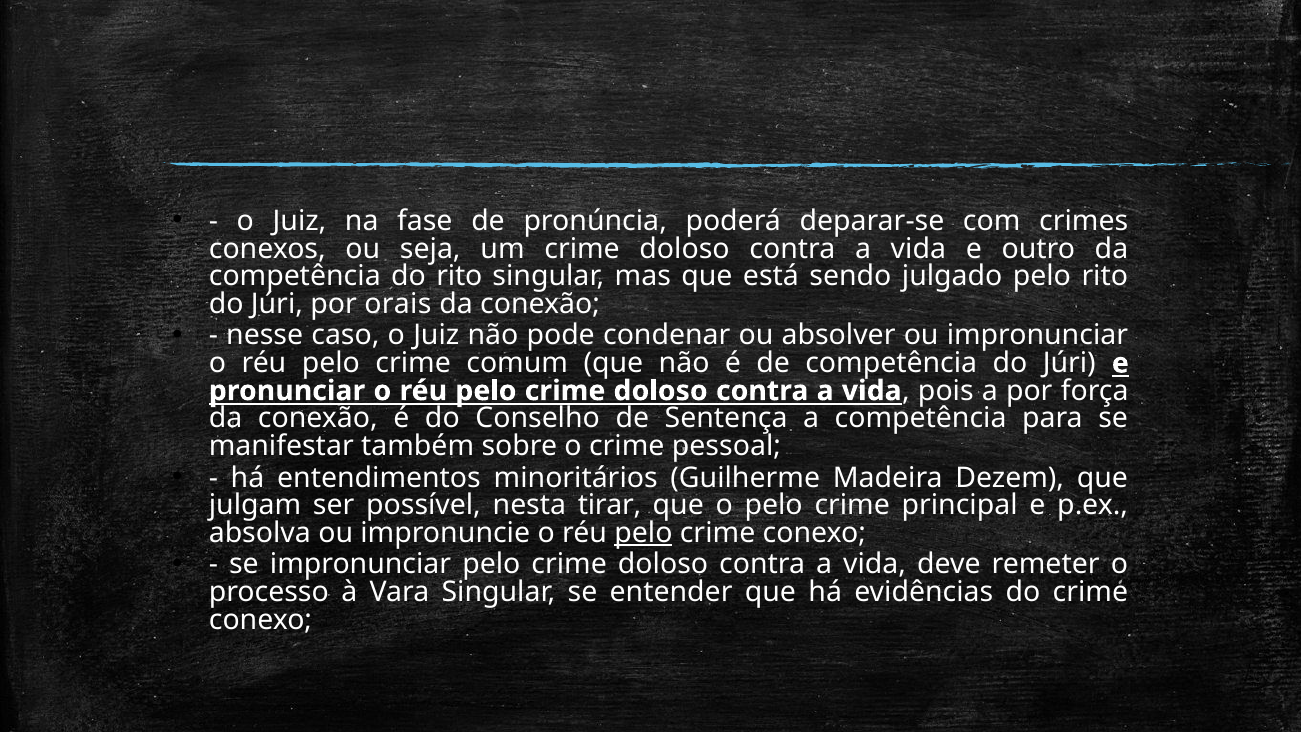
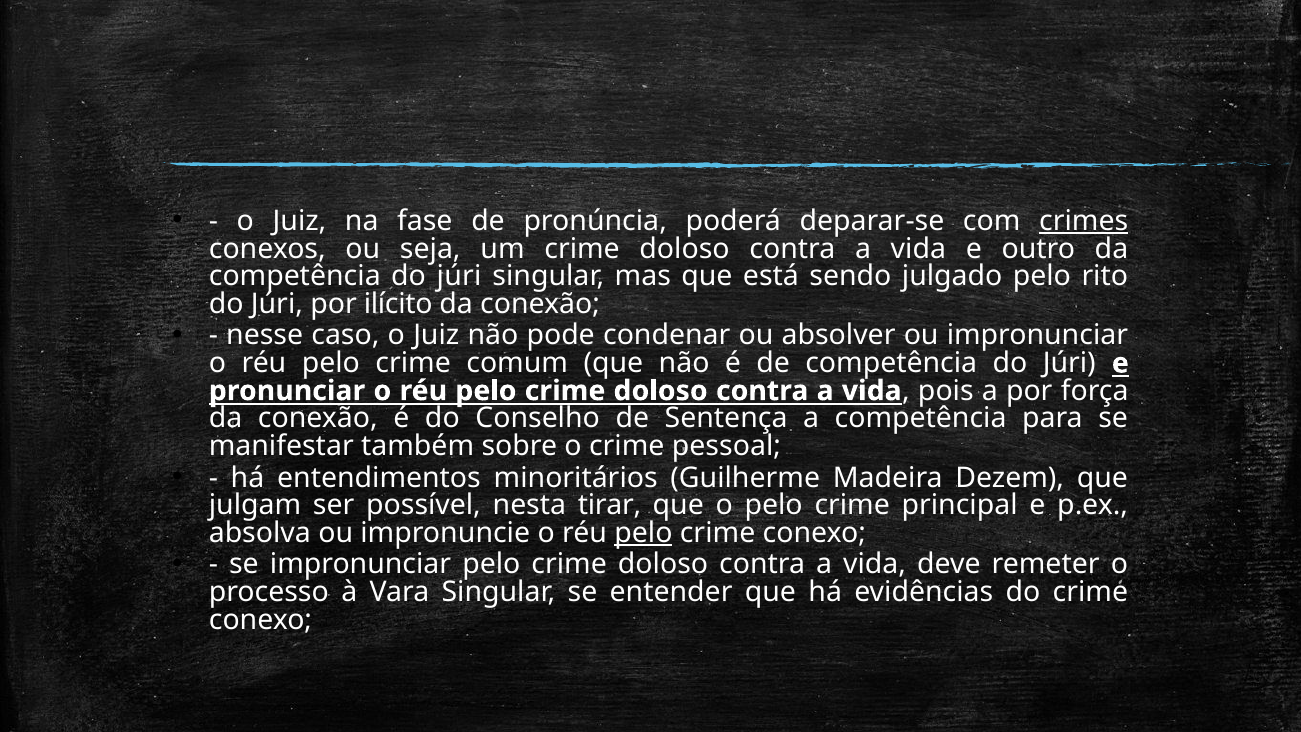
crimes underline: none -> present (1084, 221)
rito: rito -> júri (459, 276)
orais: orais -> ilícito (398, 304)
